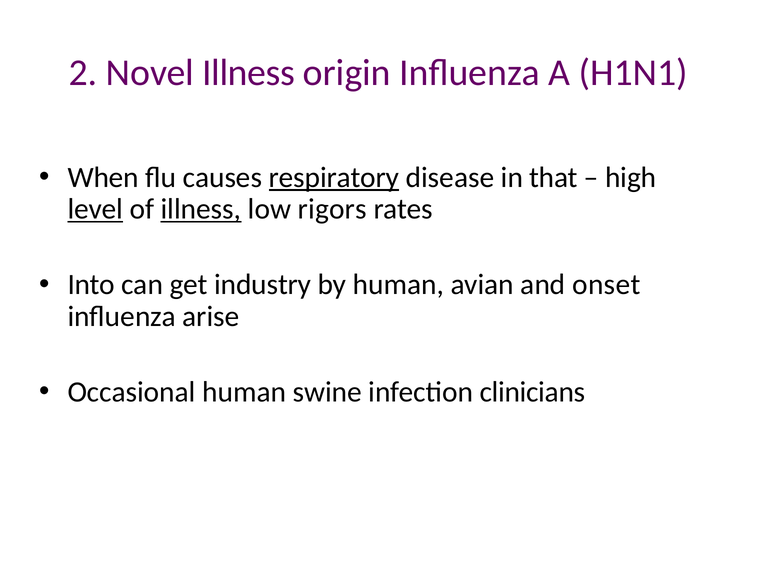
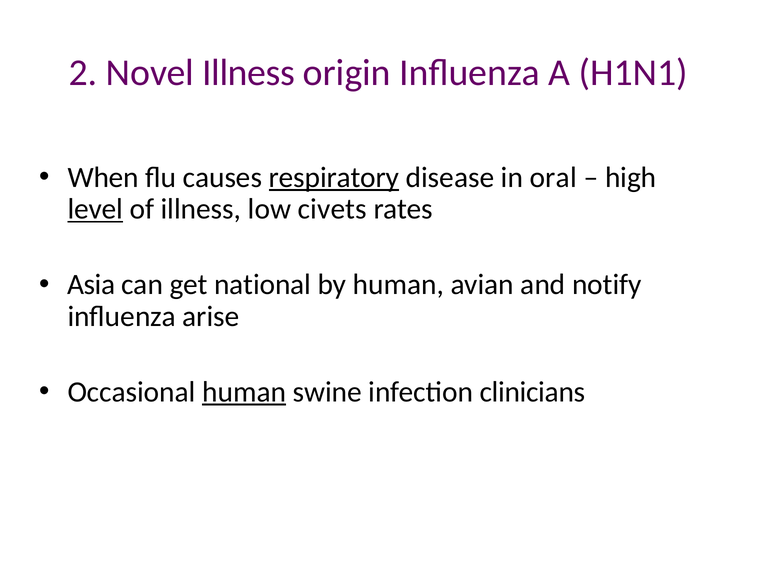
that: that -> oral (553, 177)
illness underline: present -> none (201, 209)
rigors: rigors -> civets (332, 209)
Into: Into -> Asia (91, 284)
industry: industry -> national (263, 284)
onset: onset -> notify (607, 284)
human underline: none -> present (244, 392)
